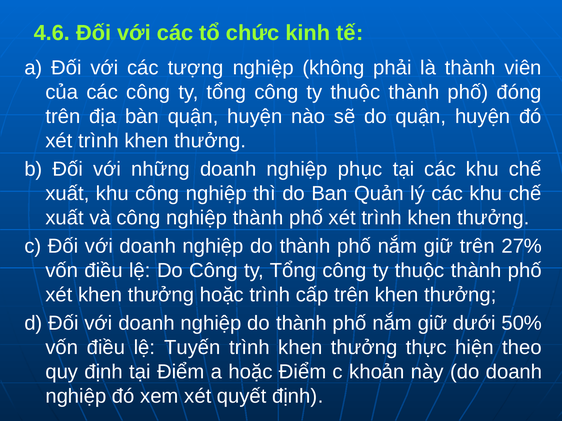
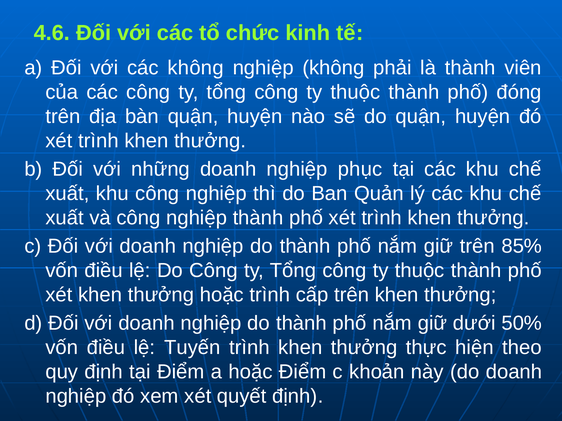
các tượng: tượng -> không (196, 68)
27%: 27% -> 85% (522, 246)
